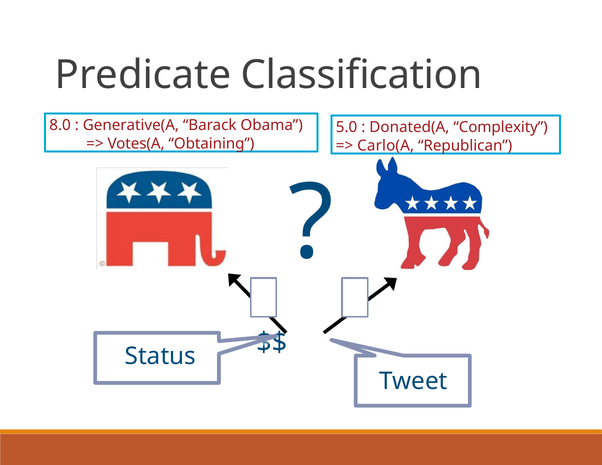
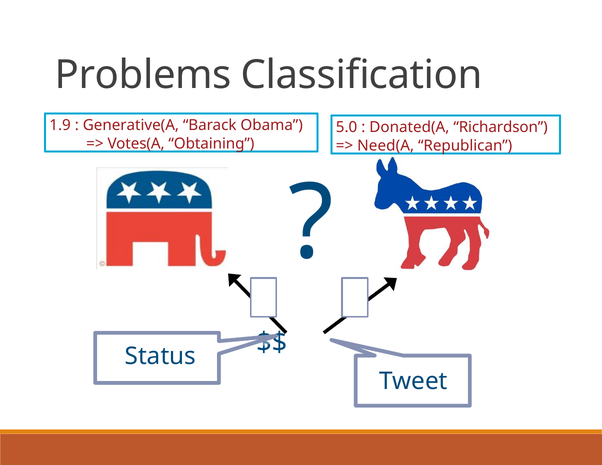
Predicate: Predicate -> Problems (143, 75)
8.0: 8.0 -> 1.9 (60, 125)
Complexity: Complexity -> Richardson (501, 127)
Carlo(A: Carlo(A -> Need(A (386, 146)
